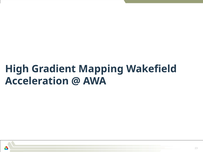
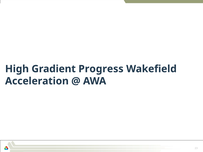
Mapping: Mapping -> Progress (101, 69)
